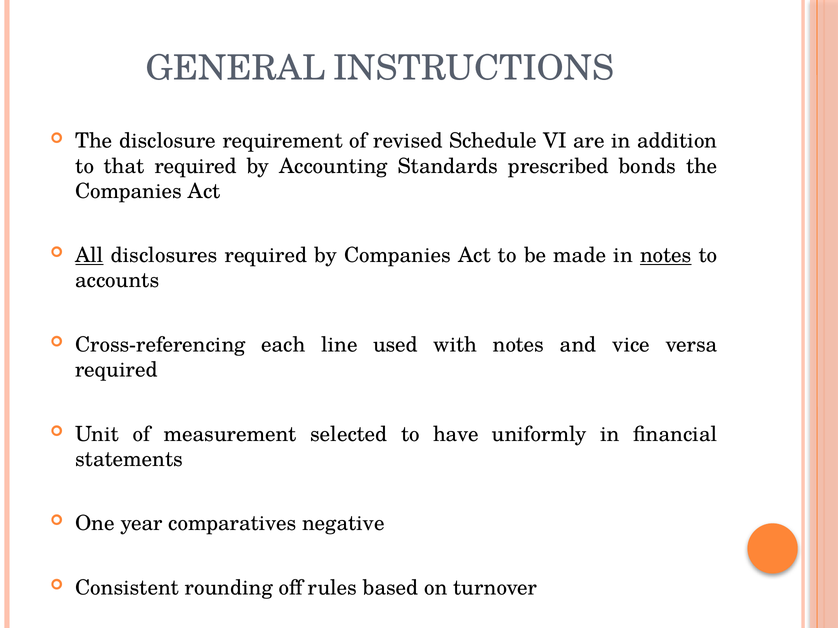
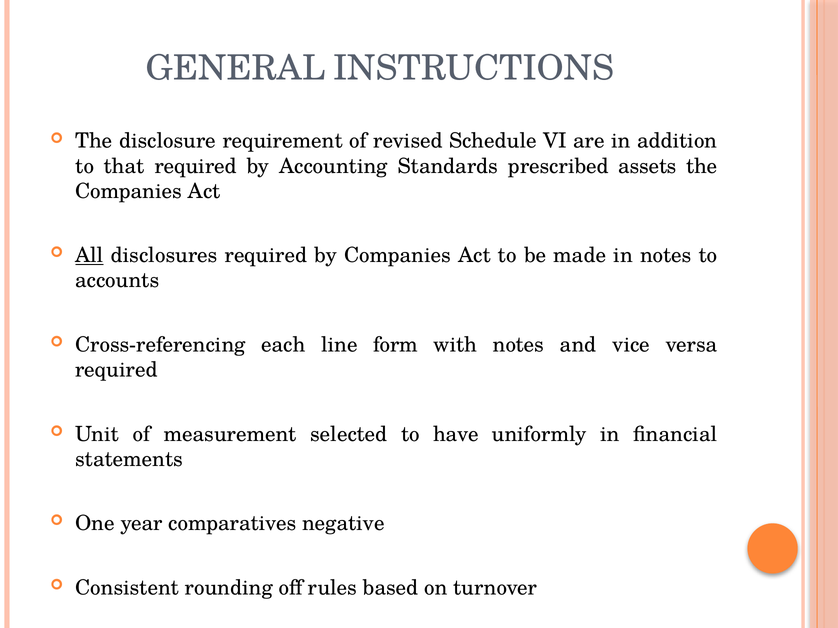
bonds: bonds -> assets (648, 166)
notes underline: present -> none (666, 256)
used: used -> form (396, 345)
